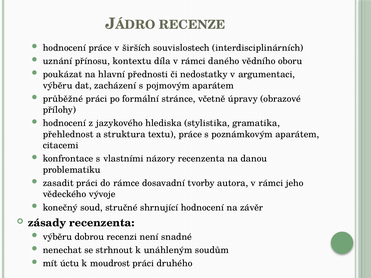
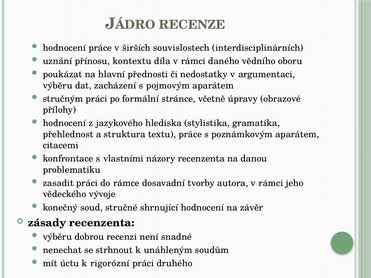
průběžné: průběžné -> stručným (63, 99)
moudrost: moudrost -> rigorózní (110, 264)
